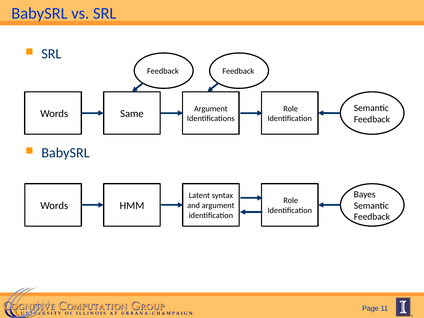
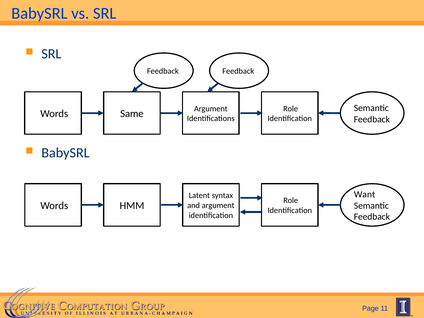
Bayes: Bayes -> Want (365, 194)
